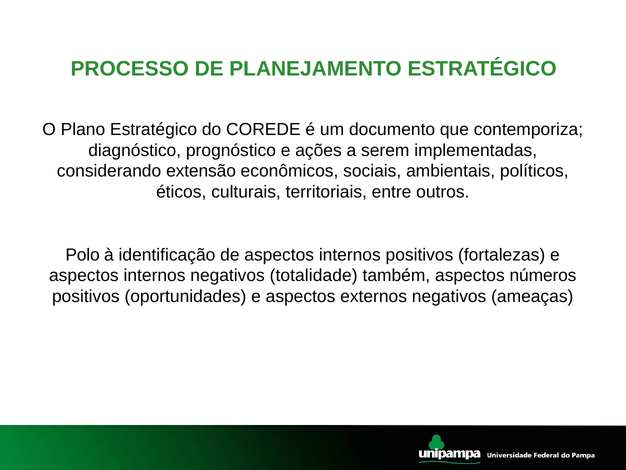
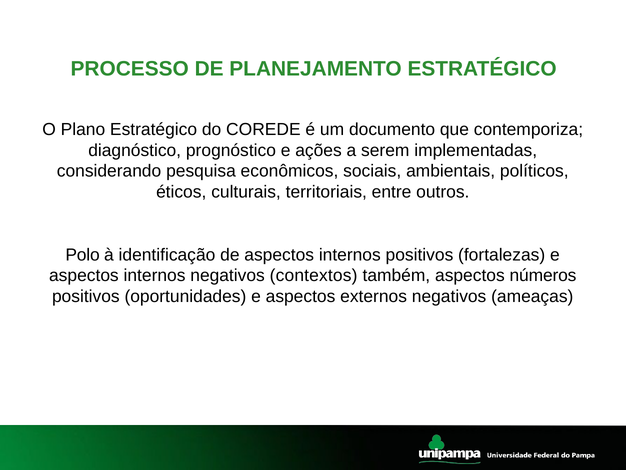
extensão: extensão -> pesquisa (201, 171)
totalidade: totalidade -> contextos (314, 275)
